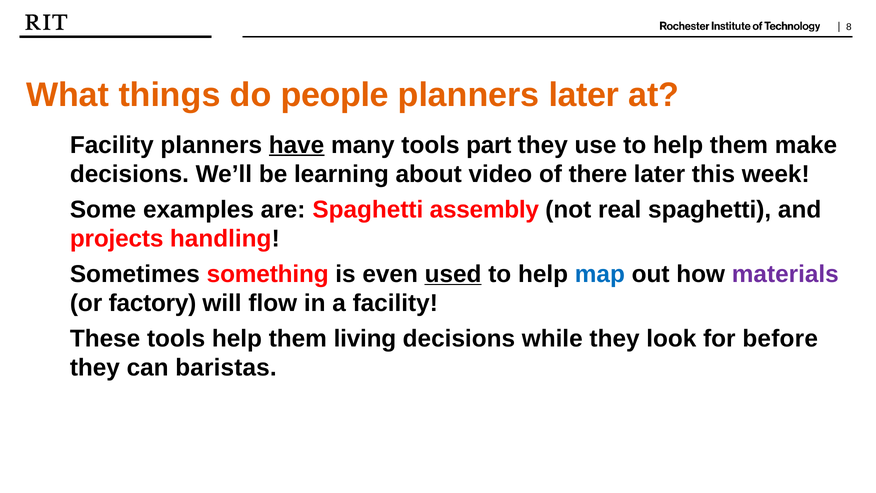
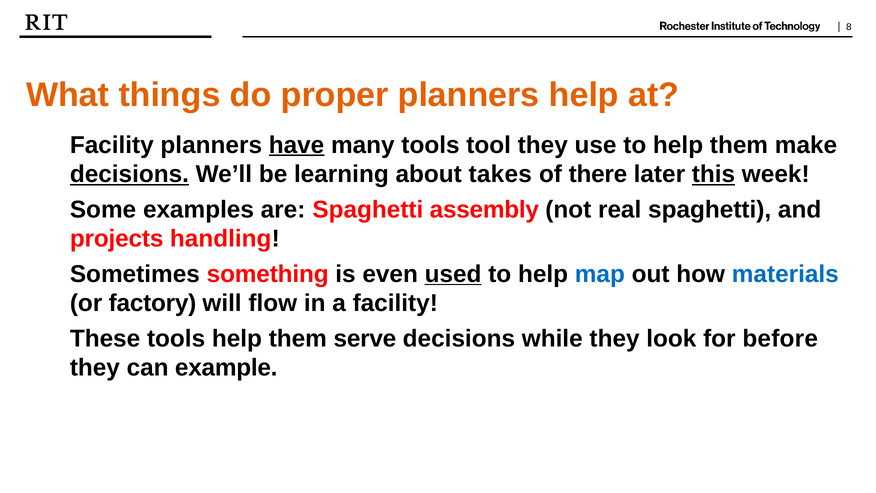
people: people -> proper (335, 95)
planners later: later -> help (584, 95)
part: part -> tool (489, 145)
decisions underline: none -> present (129, 174)
video: video -> takes (500, 174)
this underline: none -> present (713, 174)
materials colour: purple -> blue (785, 274)
living: living -> serve (365, 338)
baristas: baristas -> example (226, 368)
